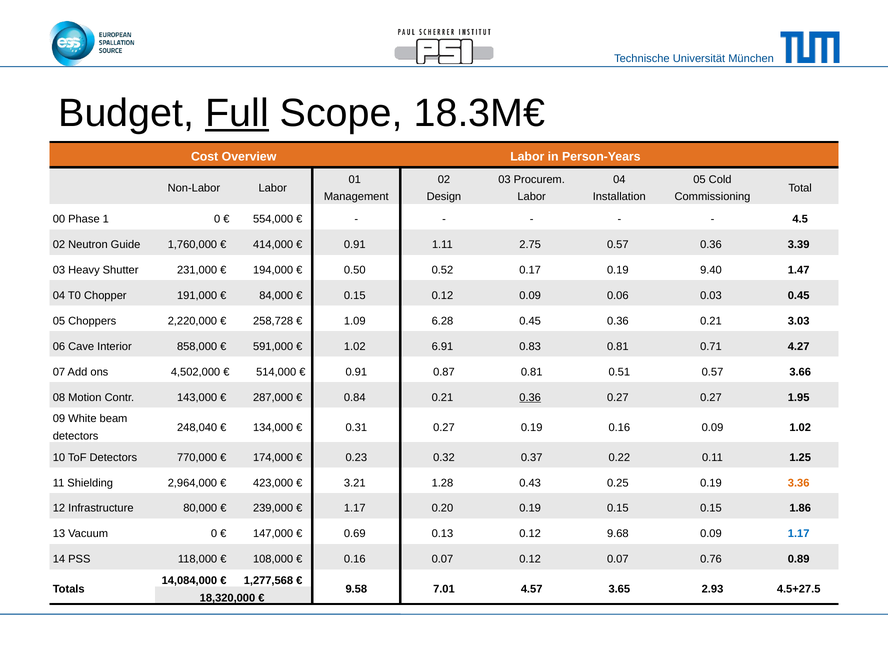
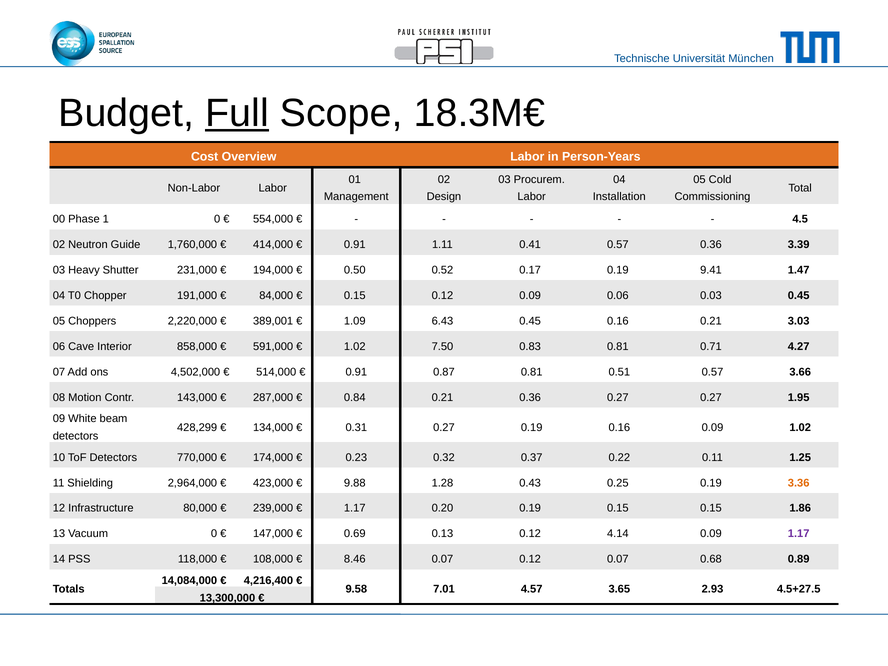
2.75: 2.75 -> 0.41 (530, 245)
9.40: 9.40 -> 9.41 (711, 270)
258,728: 258,728 -> 389,001 (273, 321)
6.28: 6.28 -> 6.43 (442, 321)
0.45 0.36: 0.36 -> 0.16 (618, 321)
6.91: 6.91 -> 7.50 (442, 346)
0.36 underline: present -> none (530, 397)
248,040: 248,040 -> 428,299 (197, 427)
3.21: 3.21 -> 9.88 (355, 483)
9.68: 9.68 -> 4.14 (618, 534)
1.17 colour: blue -> purple (799, 534)
0.16: 0.16 -> 8.46 (355, 559)
0.76: 0.76 -> 0.68 (711, 559)
1,277,568: 1,277,568 -> 4,216,400 (268, 581)
18,320,000: 18,320,000 -> 13,300,000 (227, 598)
